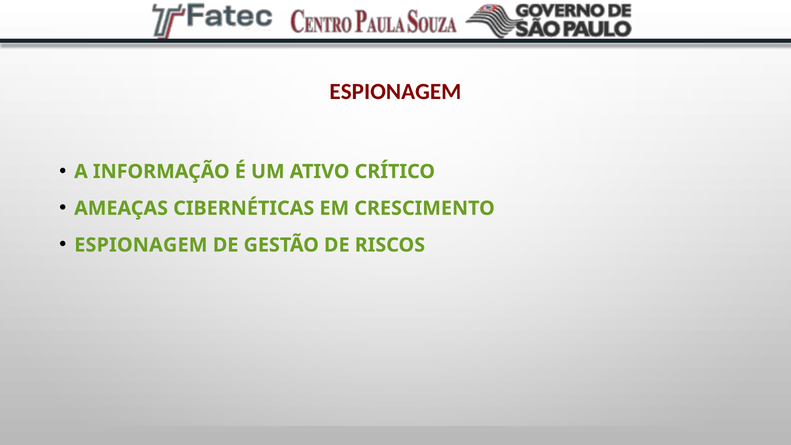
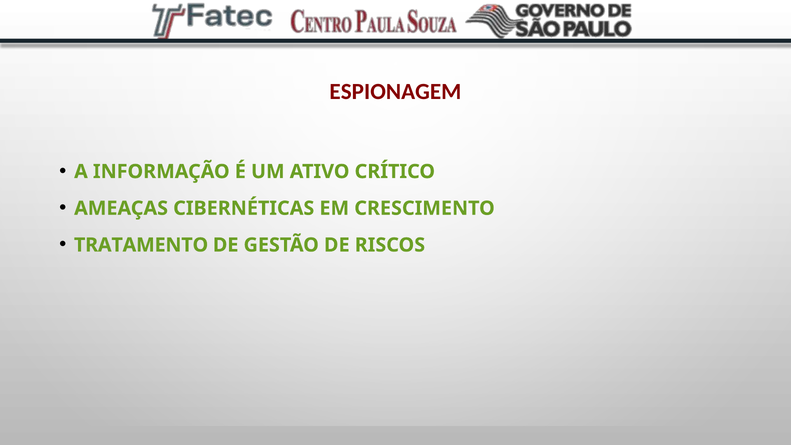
ESPIONAGEM: ESPIONAGEM -> TRATAMENTO (141, 245)
